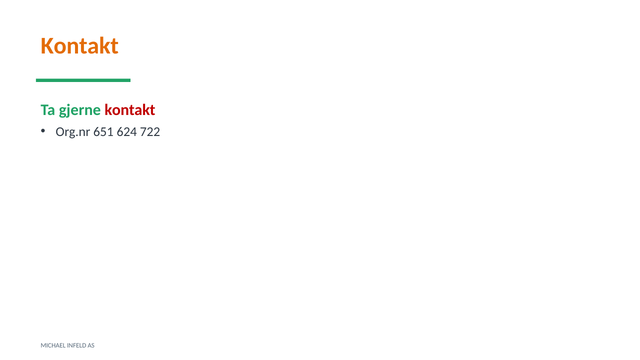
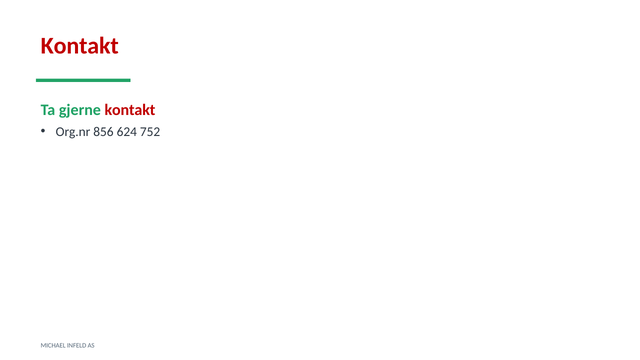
Kontakt colour: orange -> red (80, 46)
651: 651 -> 856 (103, 132)
722: 722 -> 752 (150, 132)
